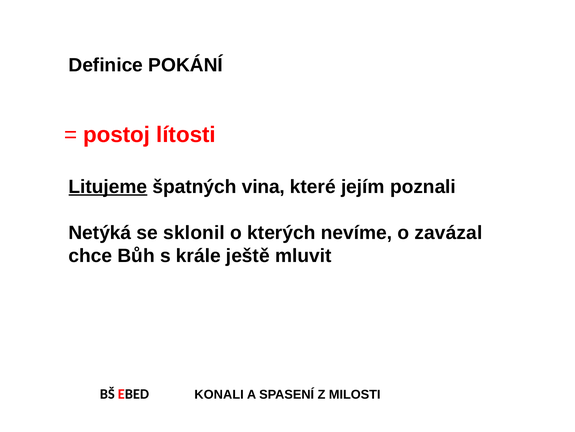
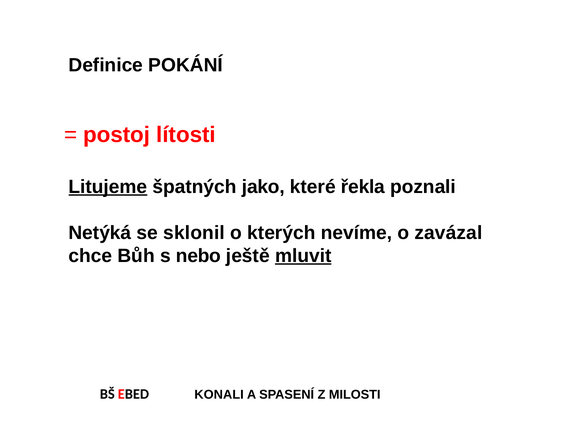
vina: vina -> jako (263, 186)
jejím: jejím -> řekla (363, 186)
krále: krále -> nebo (198, 255)
mluvit underline: none -> present (303, 255)
